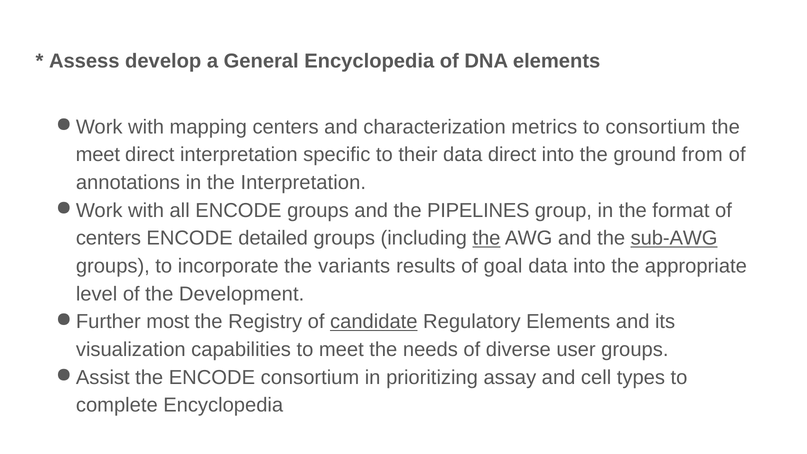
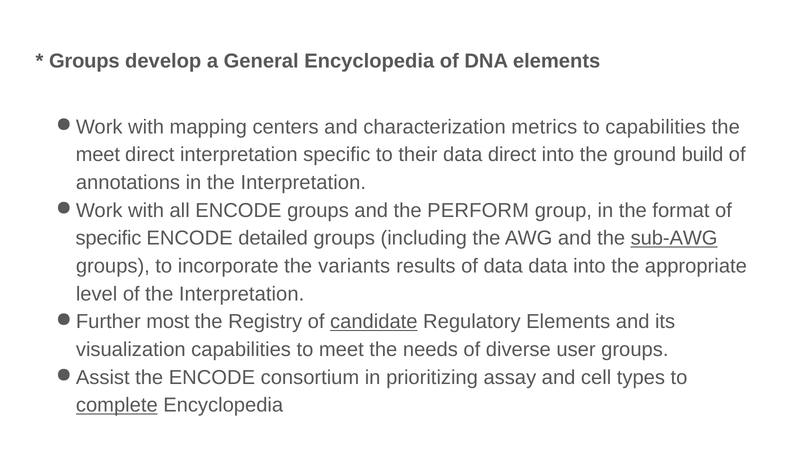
Assess: Assess -> Groups (84, 61)
to consortium: consortium -> capabilities (656, 127)
from: from -> build (703, 155)
PIPELINES: PIPELINES -> PERFORM (478, 210)
centers: centers -> specific (108, 238)
the underline: present -> none (486, 238)
of goal: goal -> data (503, 266)
of the Development: Development -> Interpretation (242, 294)
complete underline: none -> present (117, 405)
